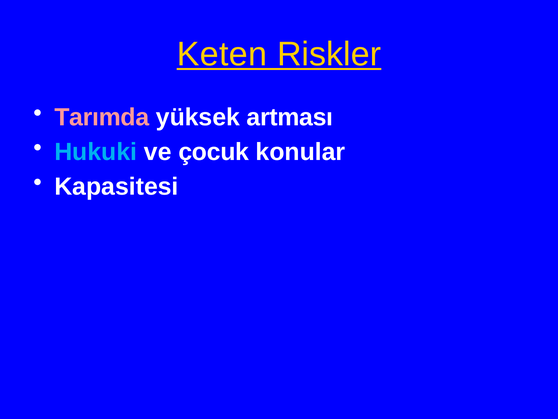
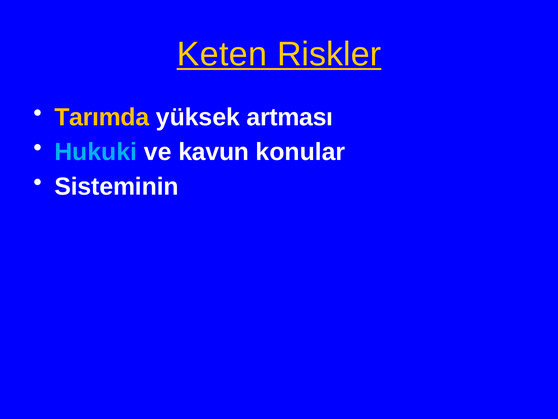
Tarımda colour: pink -> yellow (102, 117)
çocuk: çocuk -> kavun (214, 152)
Kapasitesi: Kapasitesi -> Sisteminin (117, 187)
